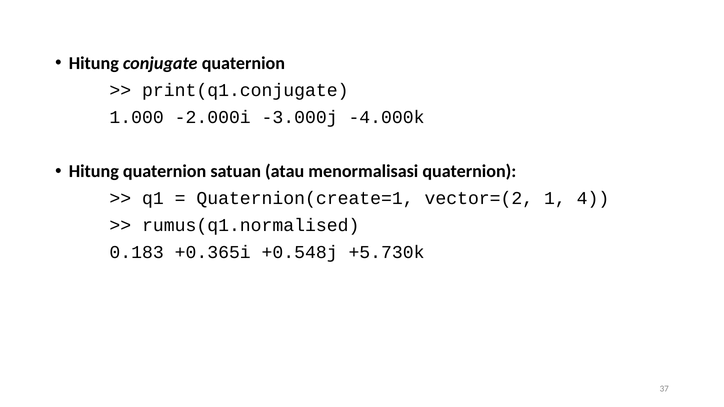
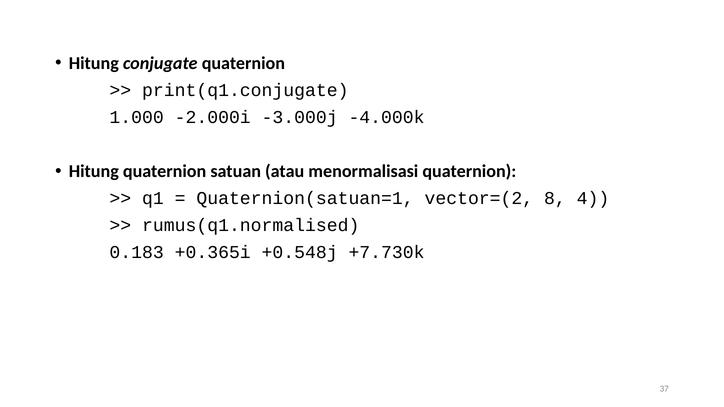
Quaternion(create=1: Quaternion(create=1 -> Quaternion(satuan=1 (305, 199)
1: 1 -> 8 (555, 199)
+5.730k: +5.730k -> +7.730k (387, 253)
